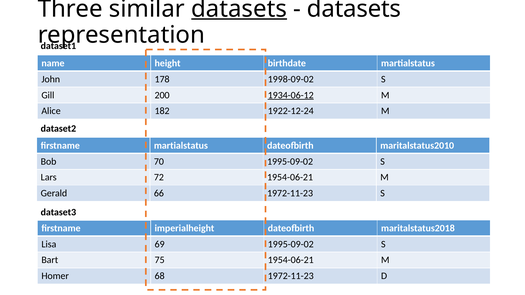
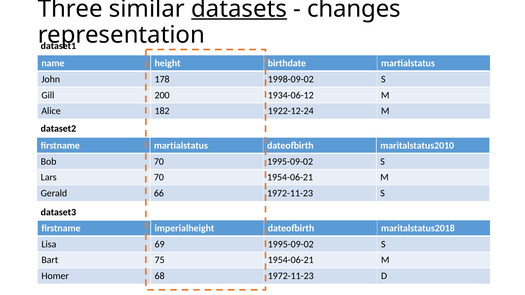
datasets: datasets -> changes (354, 9)
1934-06-12 underline: present -> none (291, 95)
Lars 72: 72 -> 70 (159, 178)
